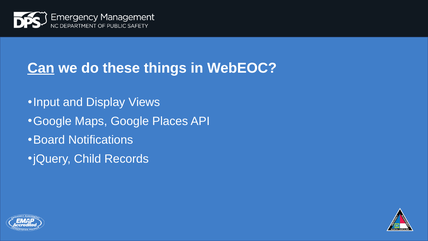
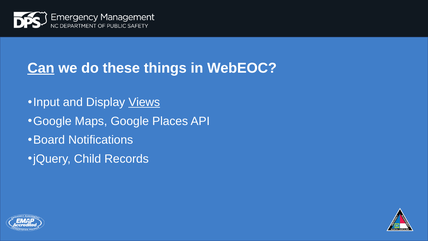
Views underline: none -> present (144, 102)
